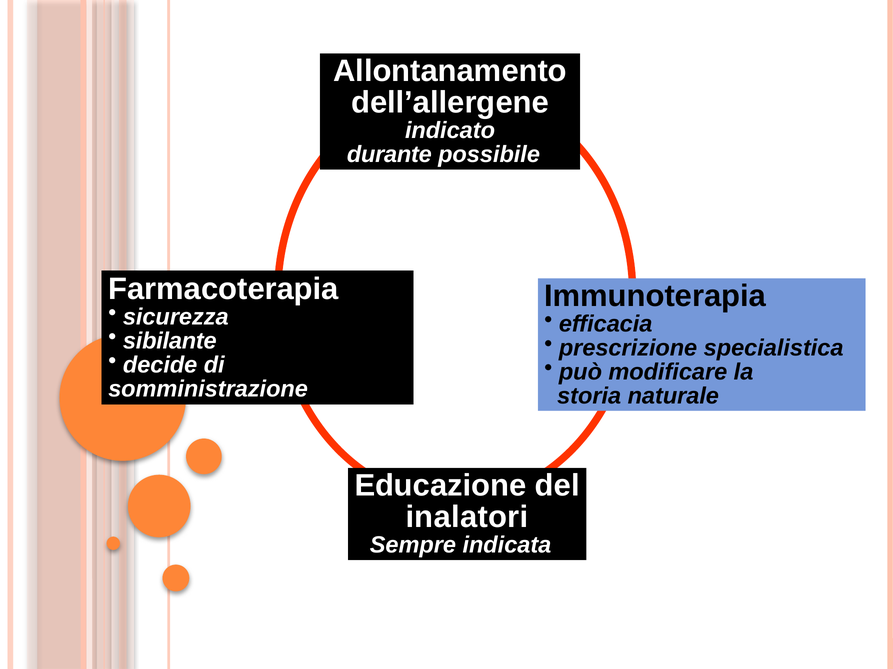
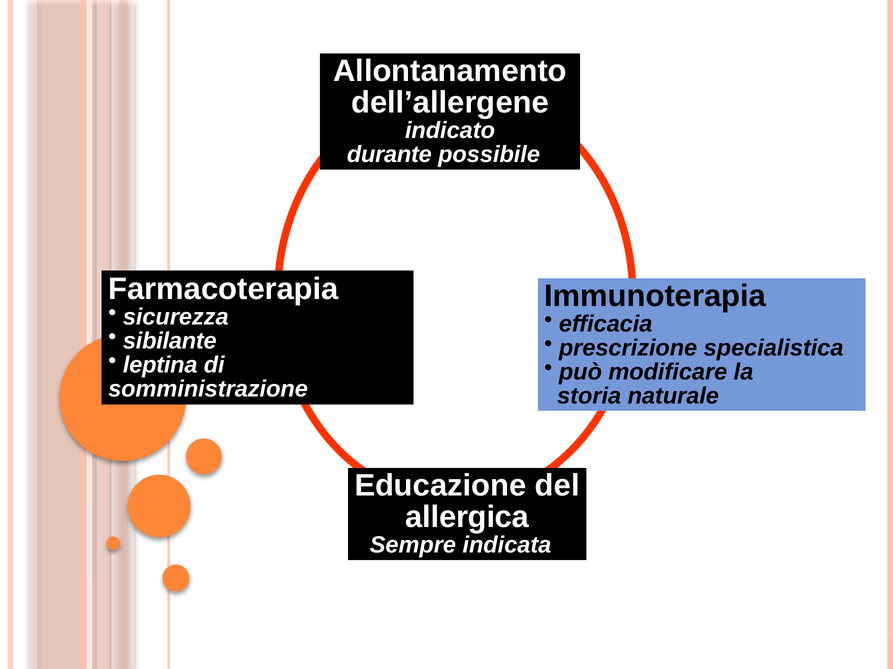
decide: decide -> leptina (160, 365)
inalatori: inalatori -> allergica (467, 518)
